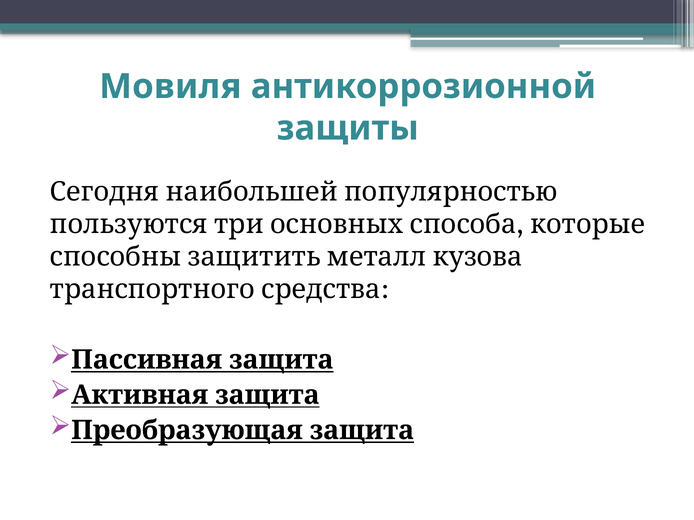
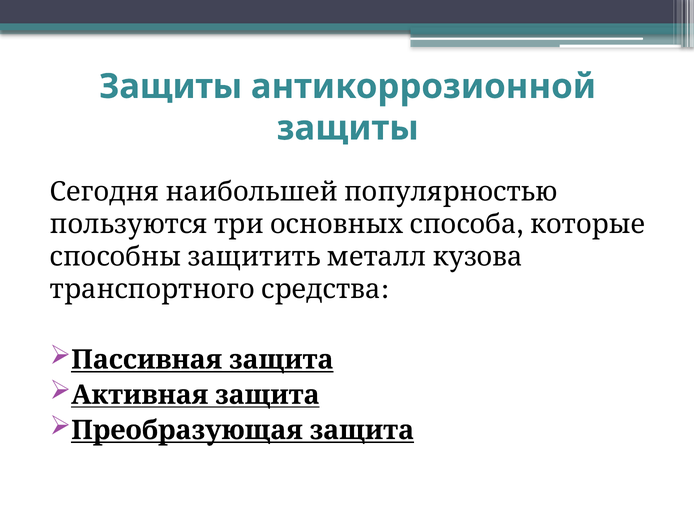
Мовиля: Мовиля -> Защиты (171, 87)
